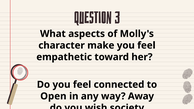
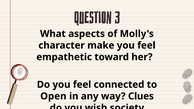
Away: Away -> Clues (141, 96)
